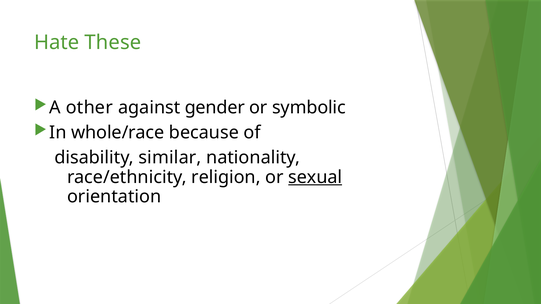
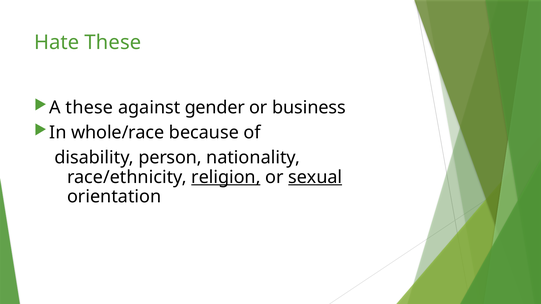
A other: other -> these (89, 108)
symbolic: symbolic -> business (309, 108)
similar: similar -> person (170, 158)
religion underline: none -> present (226, 177)
